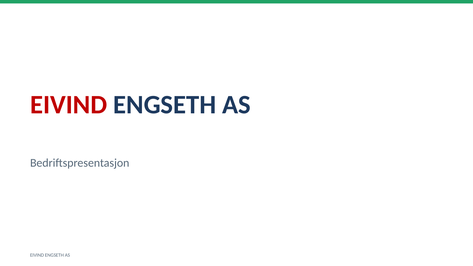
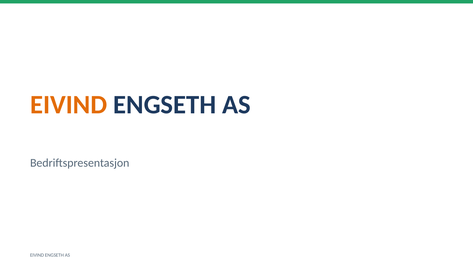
EIVIND colour: red -> orange (69, 105)
